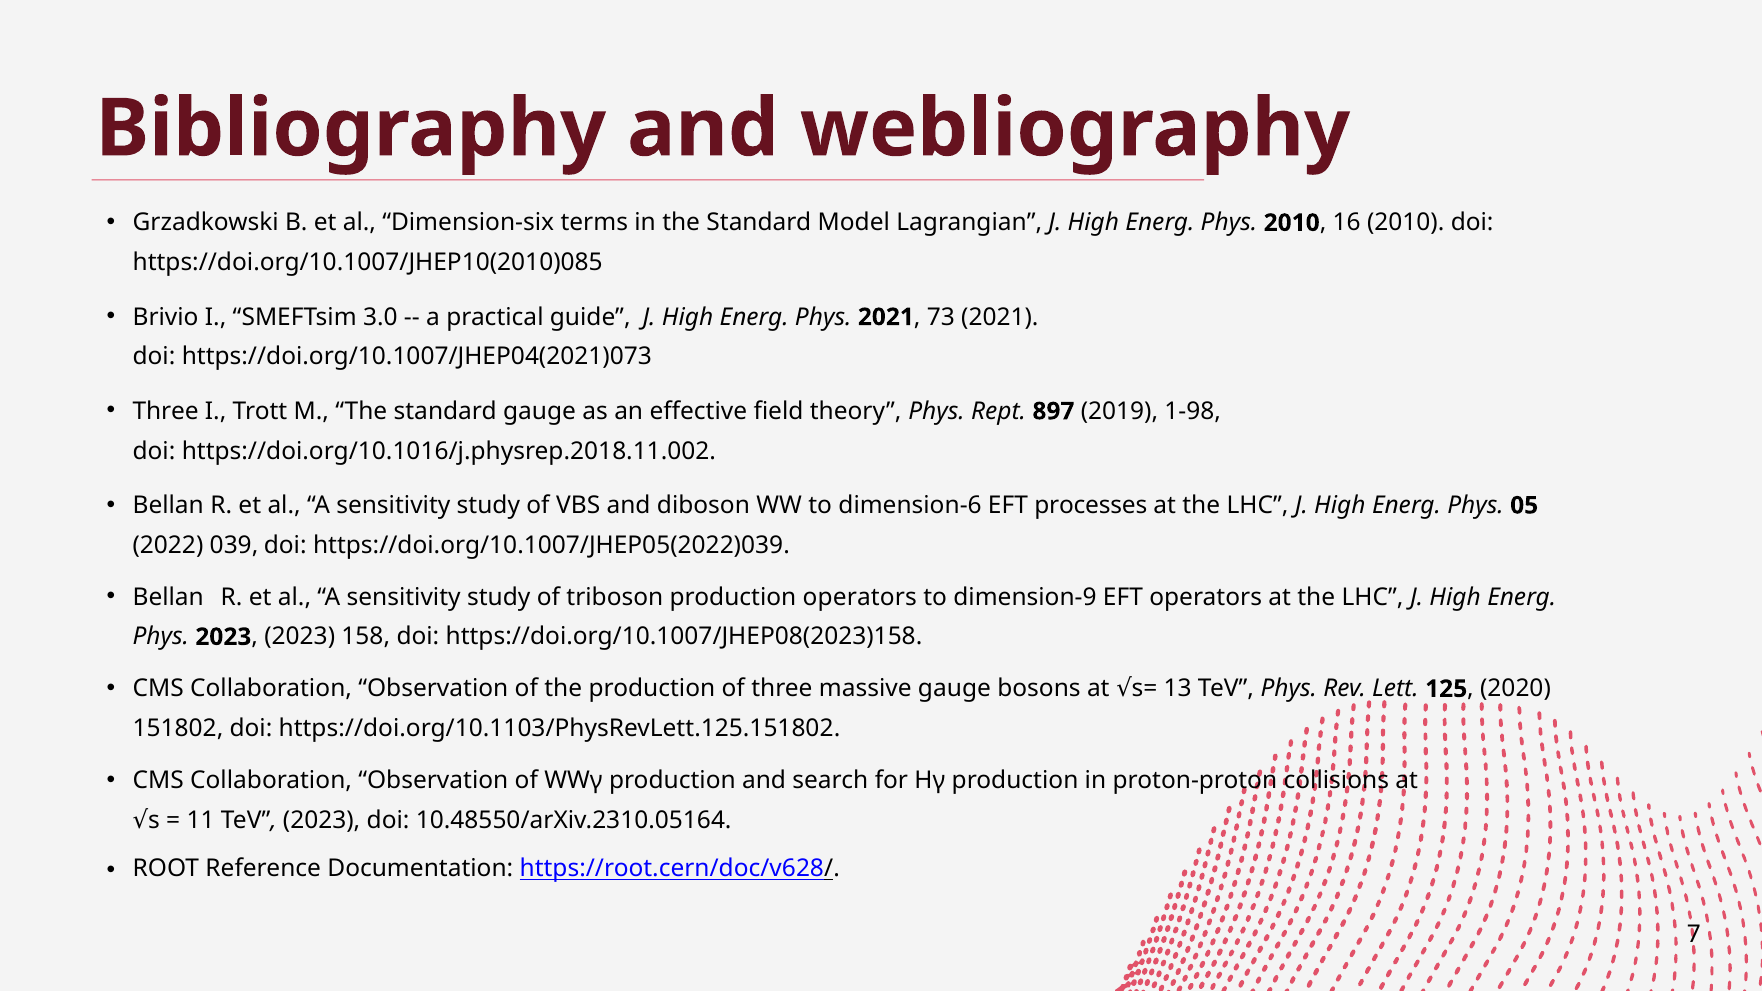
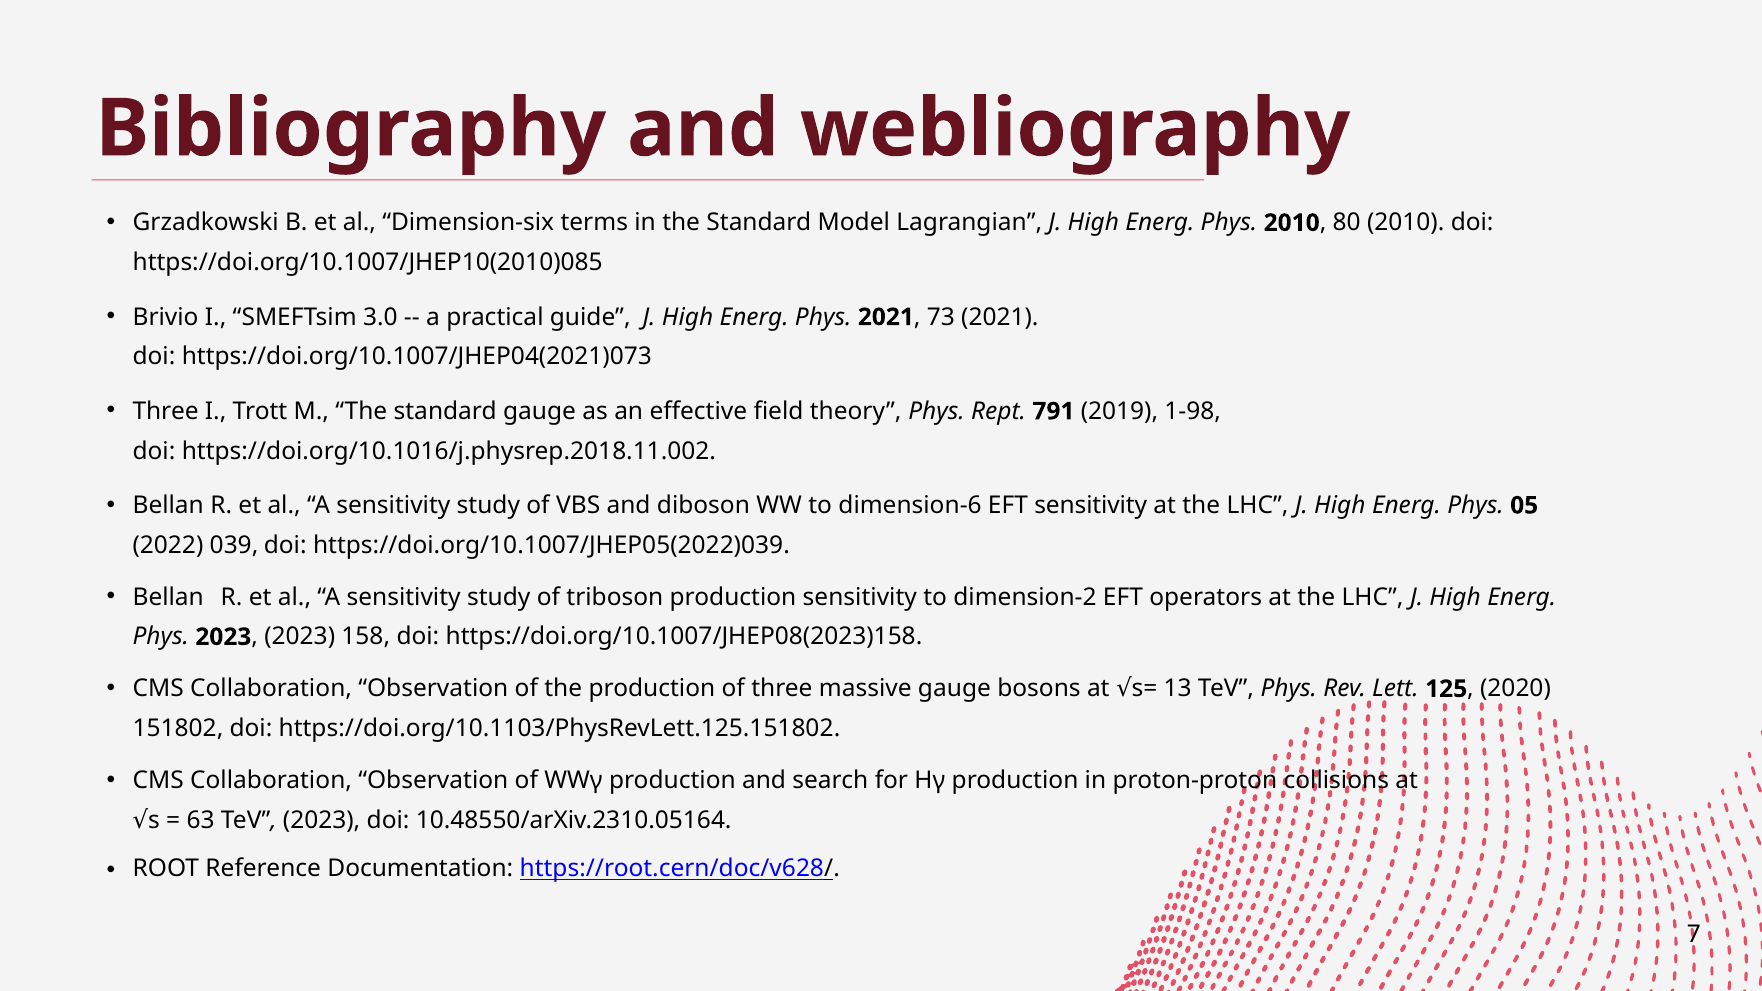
16: 16 -> 80 (1347, 223)
897: 897 -> 791 (1053, 411)
EFT processes: processes -> sensitivity (1091, 506)
production operators: operators -> sensitivity (860, 597)
dimension-9: dimension-9 -> dimension-2 (1025, 597)
11: 11 -> 63 (201, 820)
